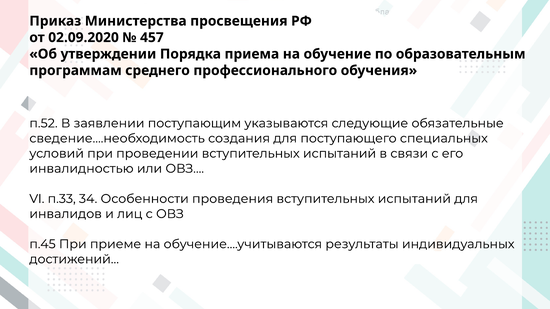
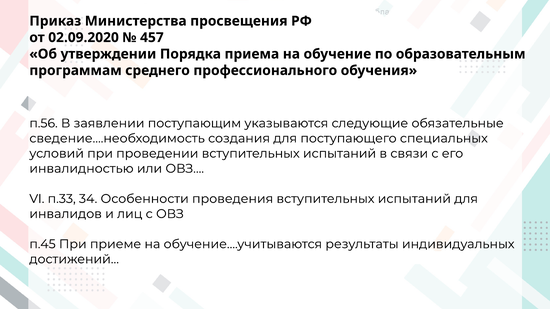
п.52: п.52 -> п.56 (44, 123)
